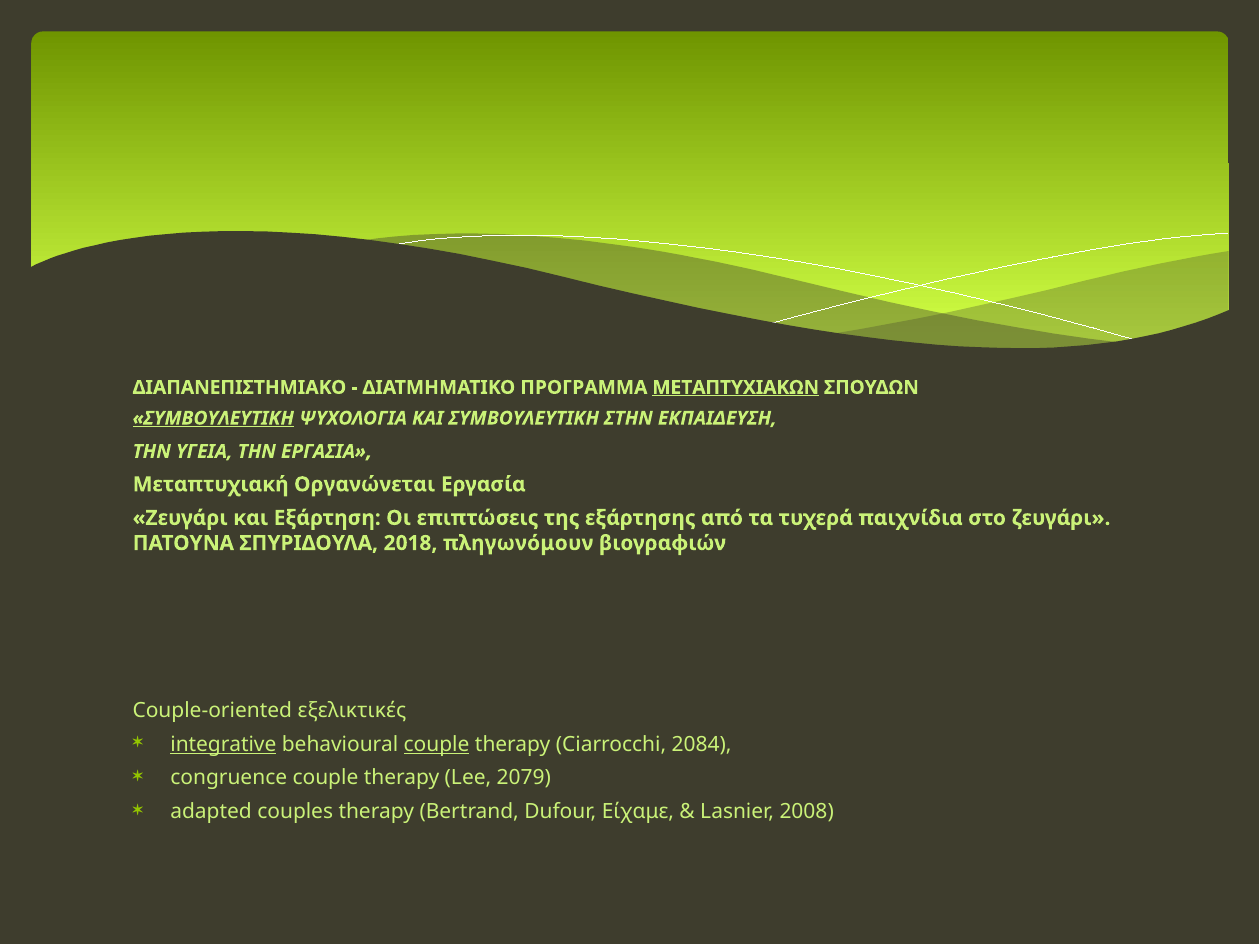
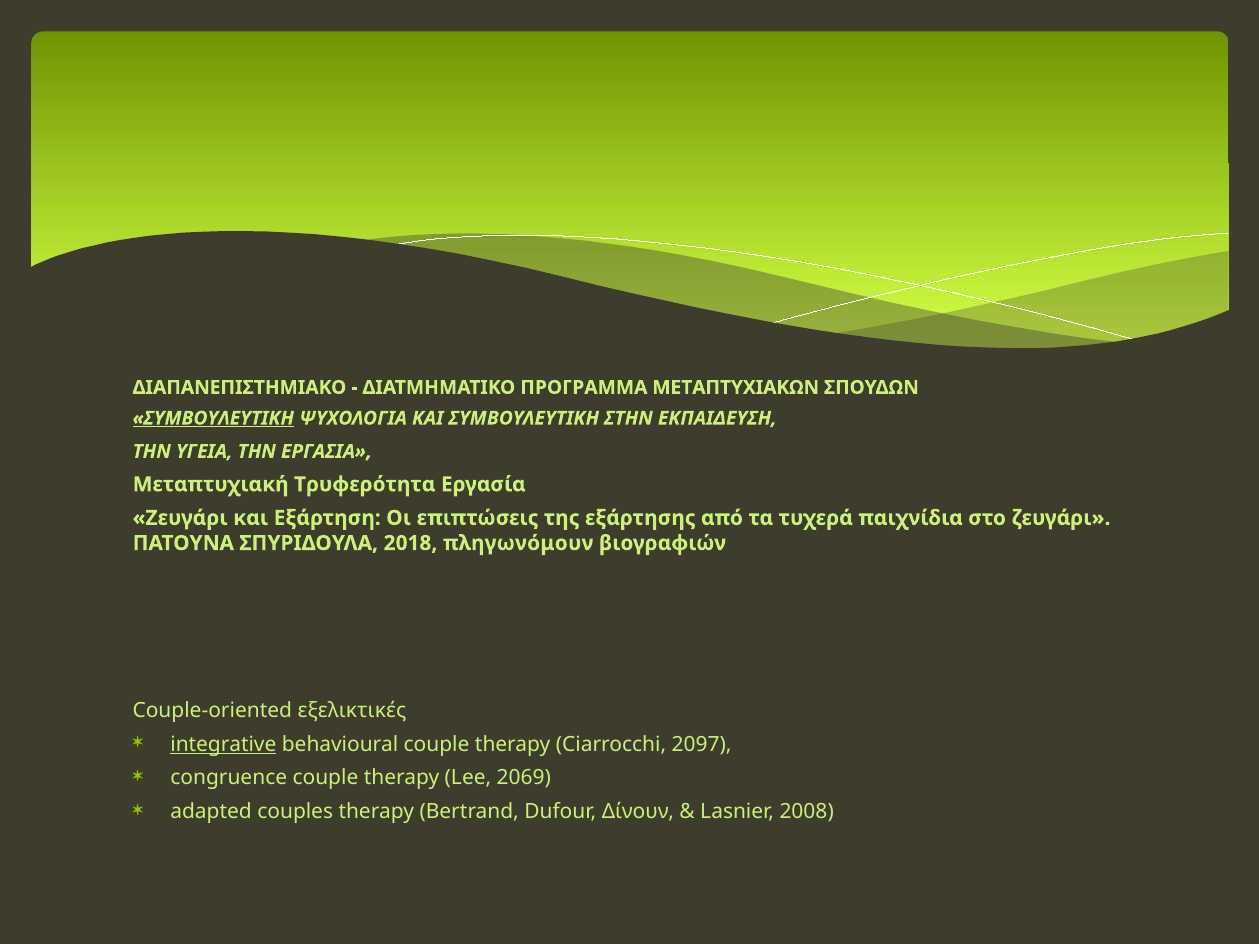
ΜΕΤΑΠΤΥΧΙΑΚΩΝ underline: present -> none (736, 388)
Οργανώνεται: Οργανώνεται -> Τρυφερότητα (365, 485)
couple underline: present -> none (436, 745)
2084: 2084 -> 2097 (701, 745)
2079: 2079 -> 2069 (524, 778)
Είχαμε: Είχαμε -> Δίνουν (638, 812)
